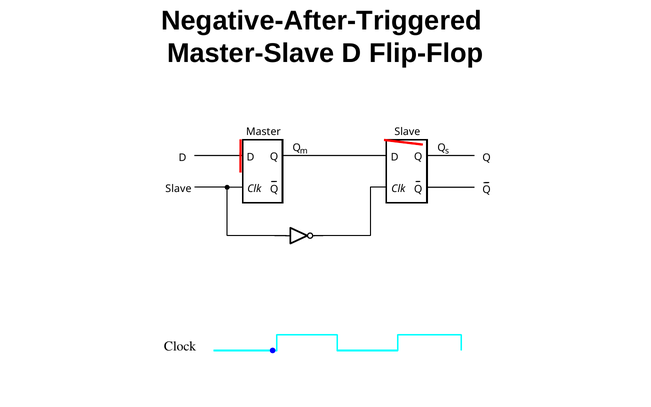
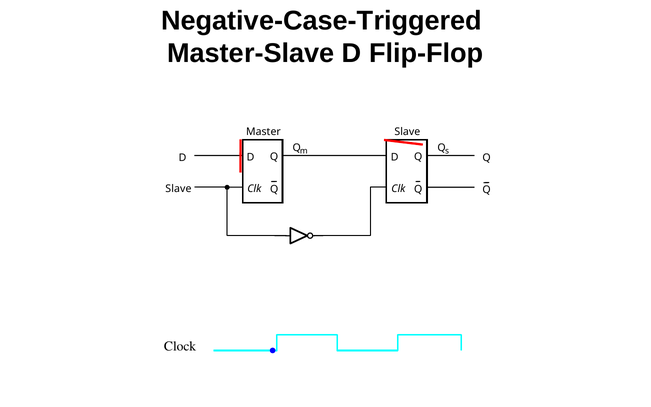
Negative-After-Triggered: Negative-After-Triggered -> Negative-Case-Triggered (322, 21)
